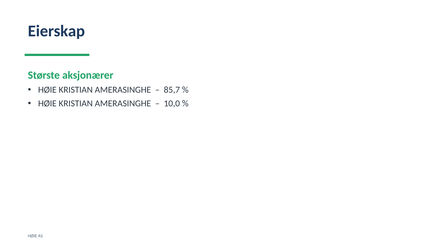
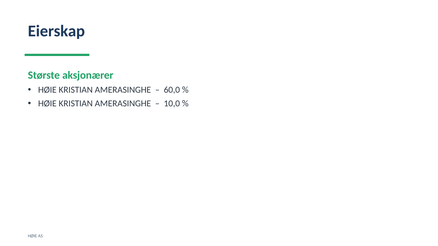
85,7: 85,7 -> 60,0 (172, 90)
